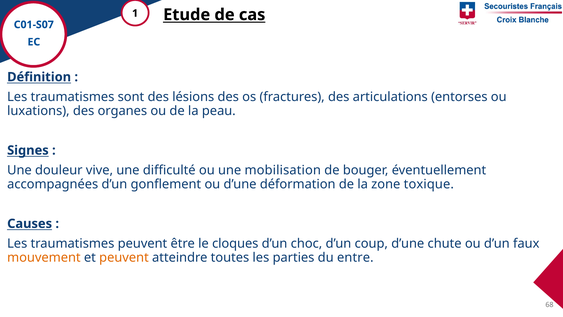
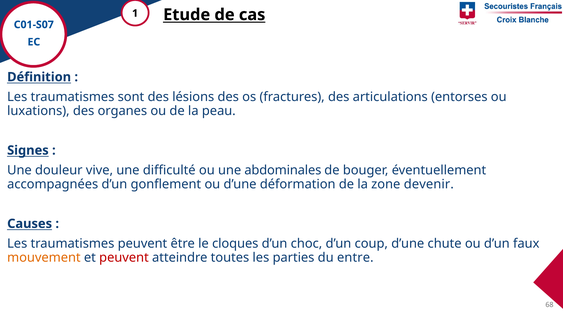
mobilisation: mobilisation -> abdominales (283, 170)
toxique: toxique -> devenir (429, 184)
peuvent colour: orange -> red (124, 257)
